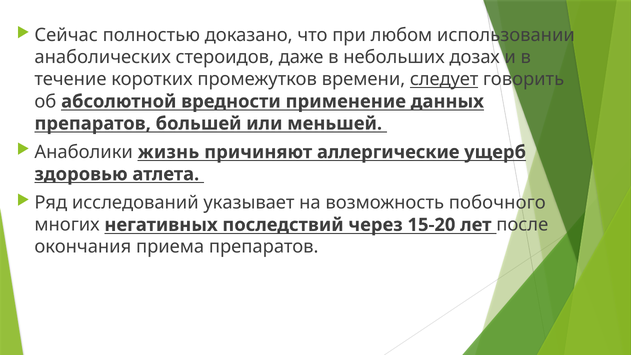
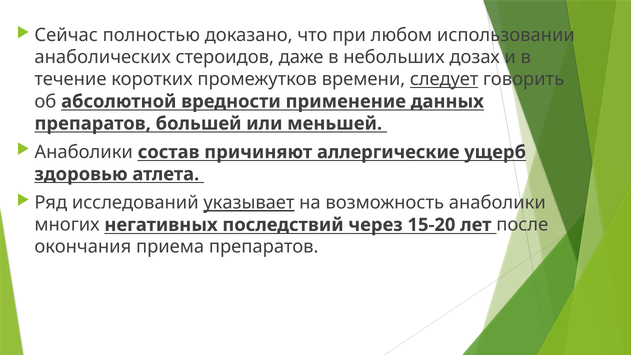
жизнь: жизнь -> состав (169, 152)
указывает underline: none -> present (249, 203)
возможность побочного: побочного -> анаболики (497, 203)
